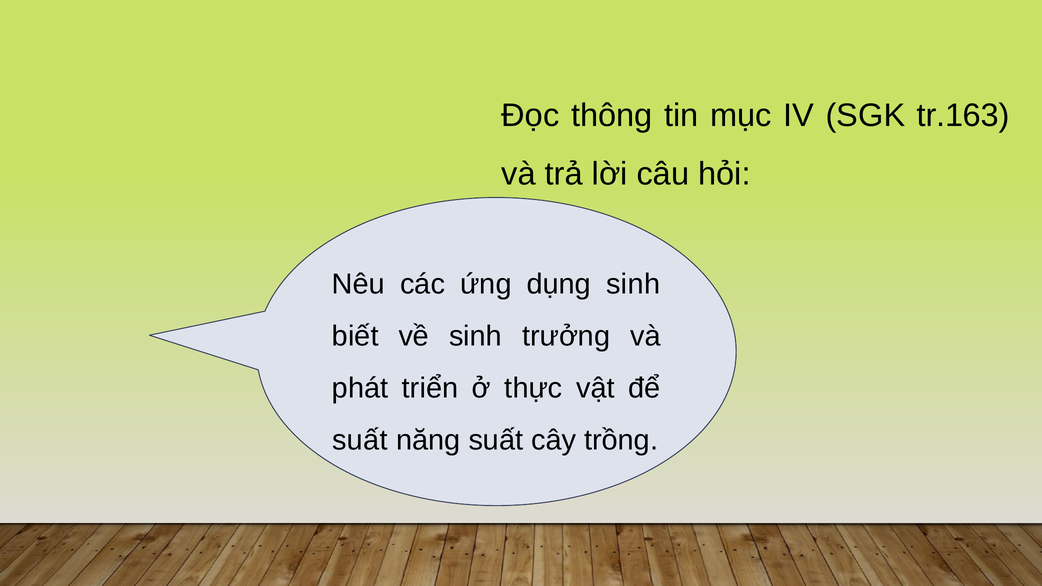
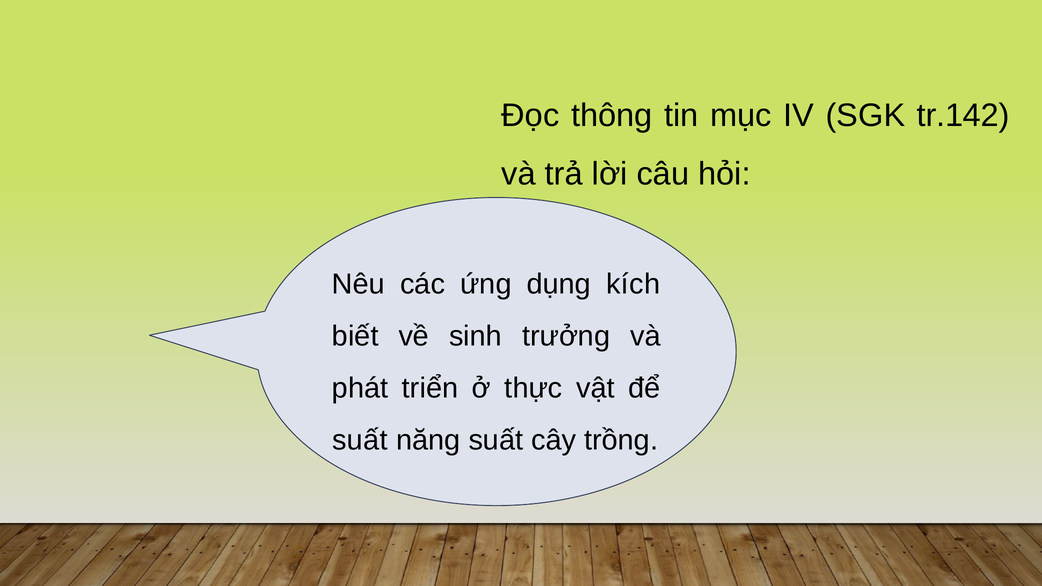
tr.163: tr.163 -> tr.142 (963, 116)
dụng sinh: sinh -> kích (633, 284)
